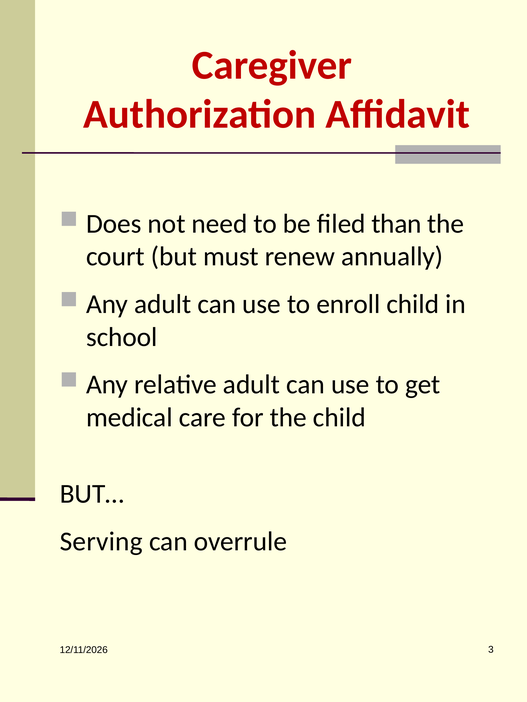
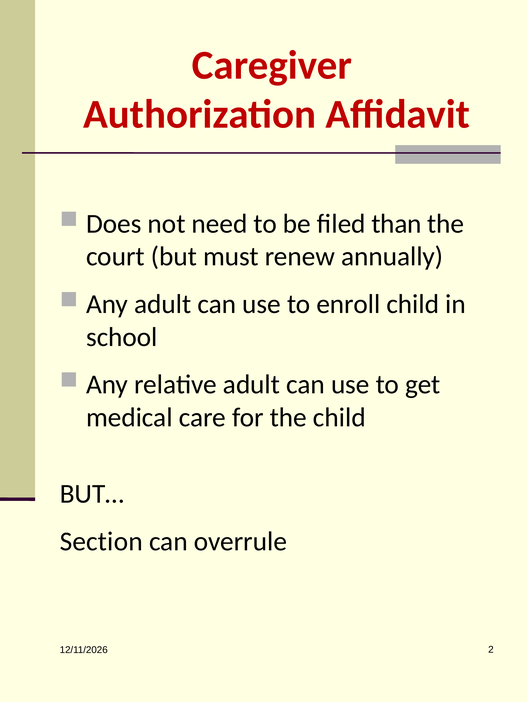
Serving: Serving -> Section (101, 542)
3: 3 -> 2 (491, 650)
